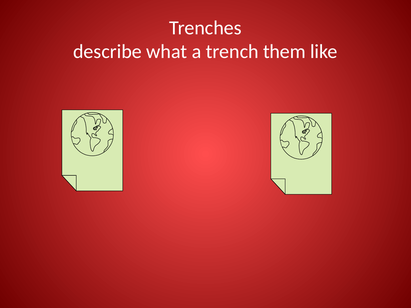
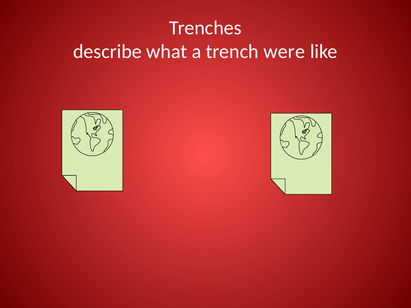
them: them -> were (284, 52)
